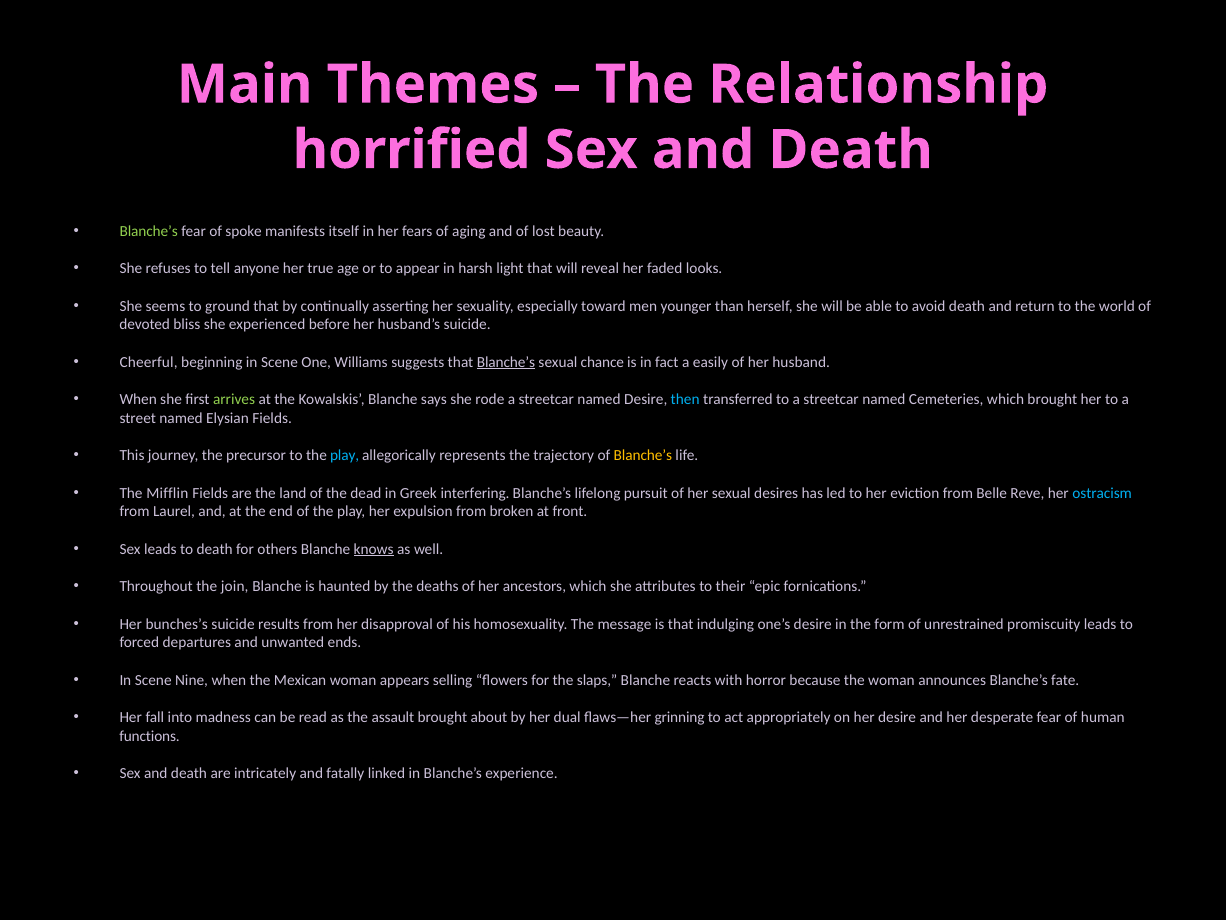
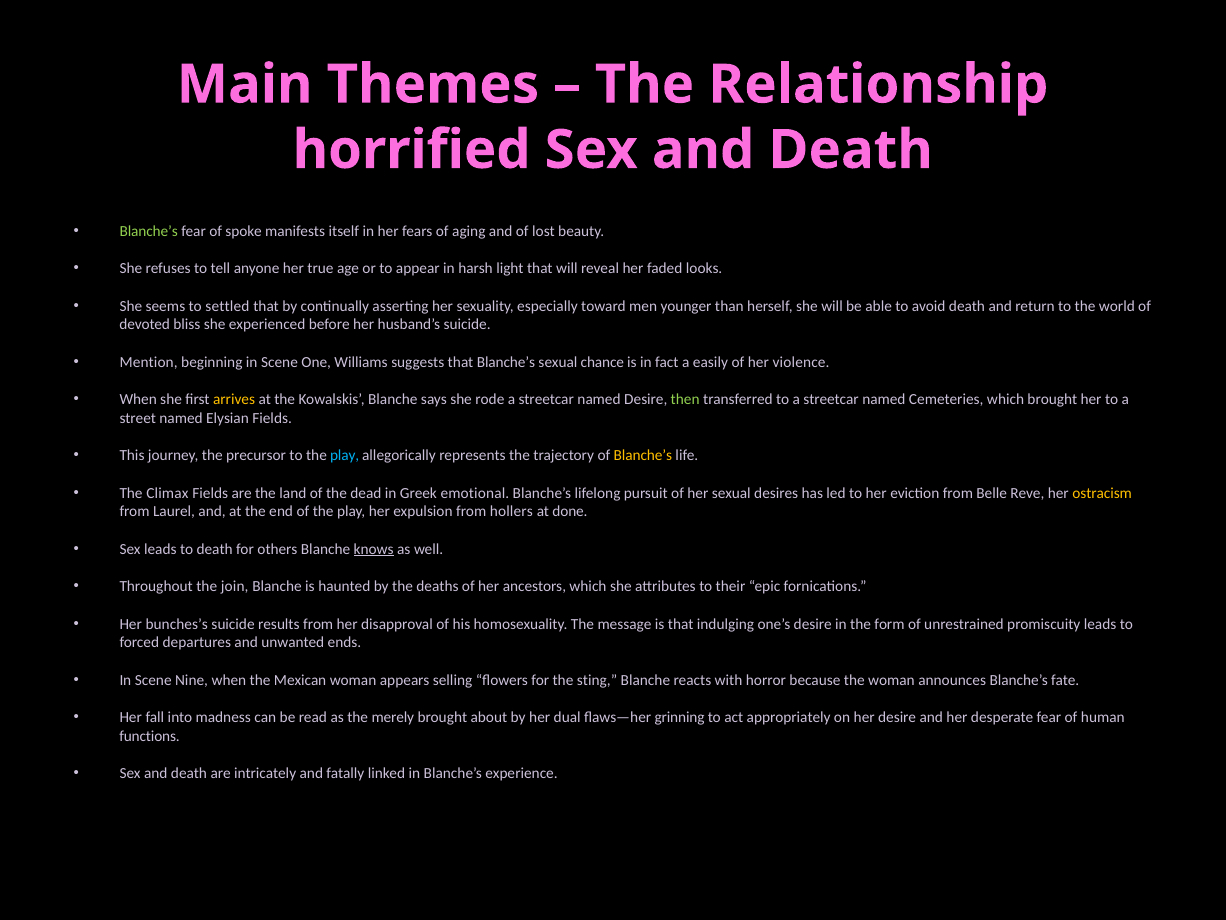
ground: ground -> settled (227, 306)
Cheerful: Cheerful -> Mention (149, 362)
Blanche’s underline: present -> none (506, 362)
husband: husband -> violence (801, 362)
arrives colour: light green -> yellow (234, 399)
then colour: light blue -> light green (685, 399)
Mifflin: Mifflin -> Climax (167, 493)
interfering: interfering -> emotional (475, 493)
ostracism colour: light blue -> yellow (1102, 493)
broken: broken -> hollers (511, 511)
front: front -> done (570, 511)
slaps: slaps -> sting (597, 680)
assault: assault -> merely (393, 717)
